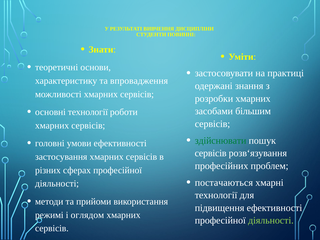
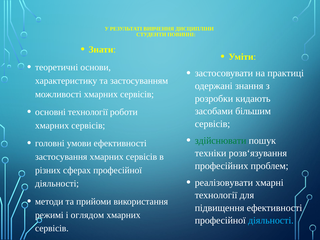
впровадження: впровадження -> застосуванням (139, 81)
розробки хмарних: хмарних -> кидають (253, 99)
сервісів: сервісів -> техніки (211, 153)
постачаються: постачаються -> реалізовувати (224, 183)
діяльності colour: light green -> light blue (271, 221)
